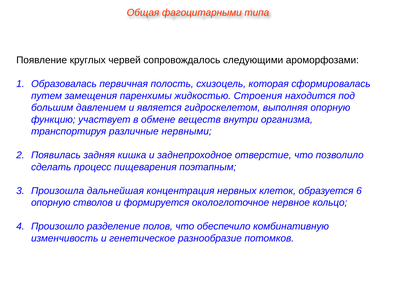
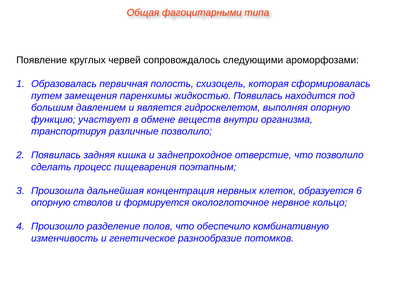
жидкостью Строения: Строения -> Появилась (258, 96)
различные нервными: нервными -> позволило (187, 131)
